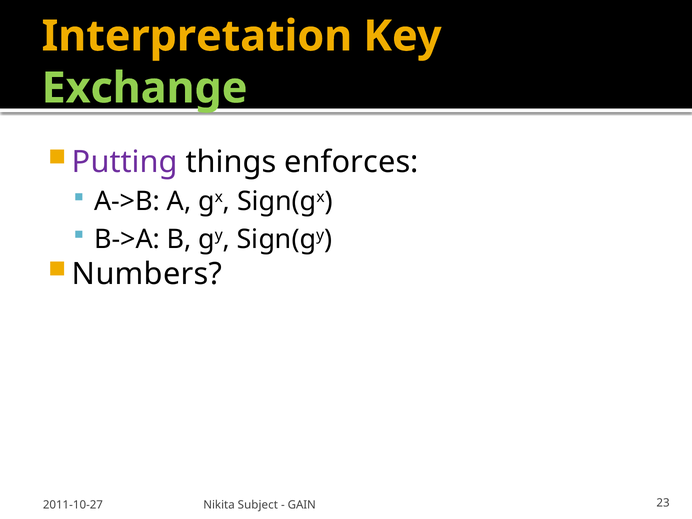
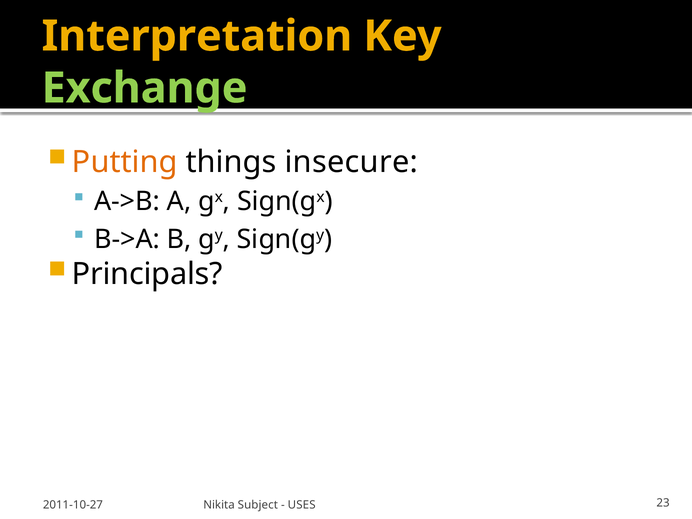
Putting colour: purple -> orange (125, 162)
enforces: enforces -> insecure (351, 162)
Numbers: Numbers -> Principals (147, 274)
GAIN: GAIN -> USES (302, 505)
